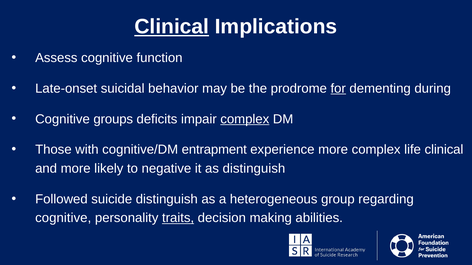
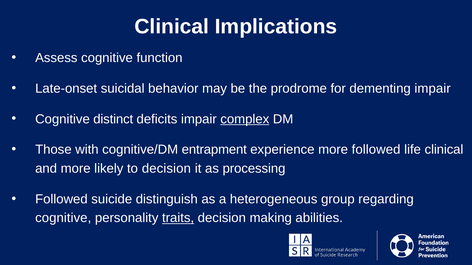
Clinical underline: present -> none (172, 27)
for underline: present -> none (338, 89)
dementing during: during -> impair (433, 89)
groups: groups -> distinct (113, 119)
more complex: complex -> followed (376, 150)
to negative: negative -> decision (166, 169)
as distinguish: distinguish -> processing (254, 169)
